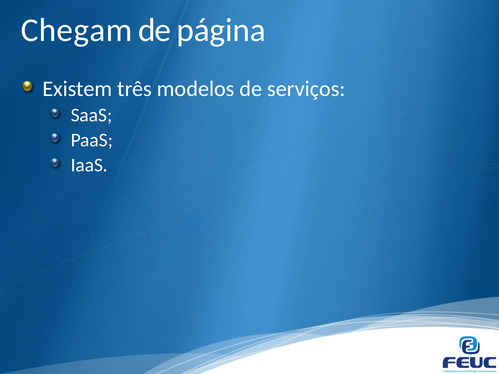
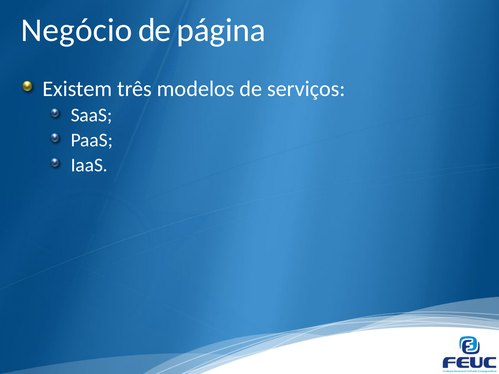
Chegam: Chegam -> Negócio (77, 30)
